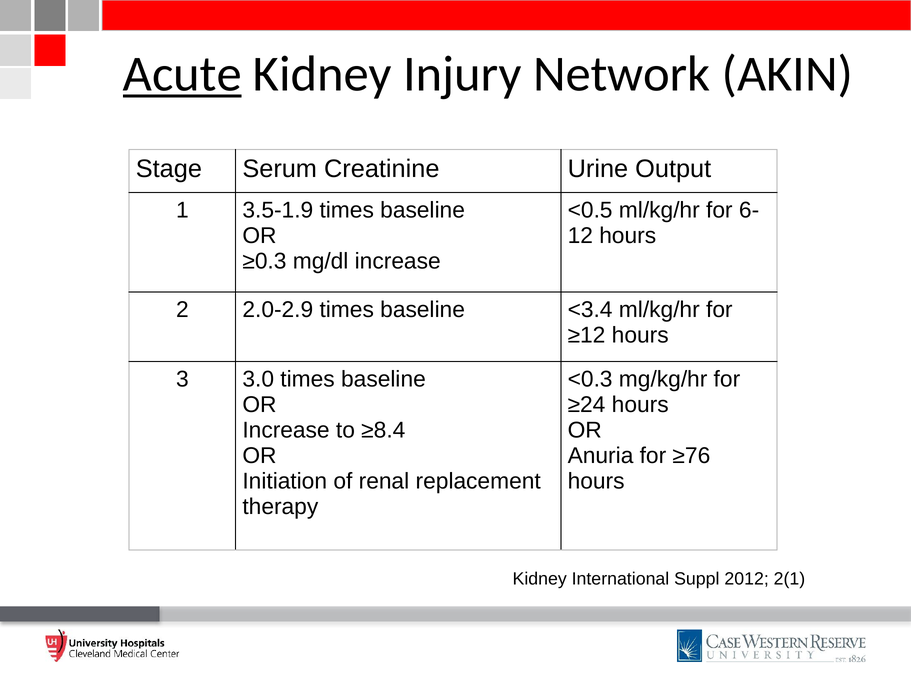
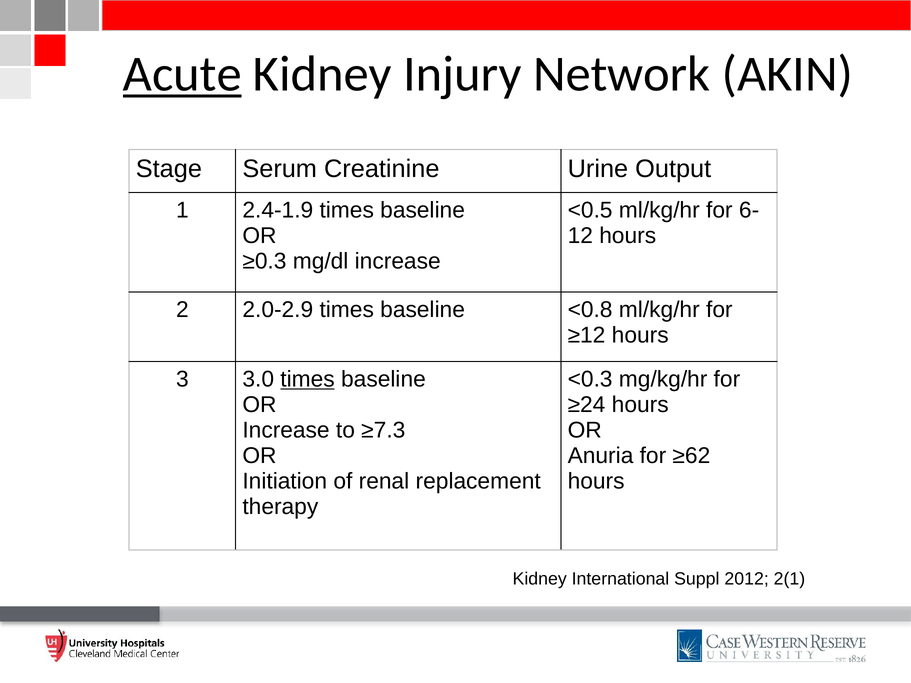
3.5-1.9: 3.5-1.9 -> 2.4-1.9 (278, 210)
<3.4: <3.4 -> <0.8 (590, 310)
times underline: none -> present (308, 379)
≥8.4: ≥8.4 -> ≥7.3 (383, 430)
≥76: ≥76 -> ≥62 (691, 456)
